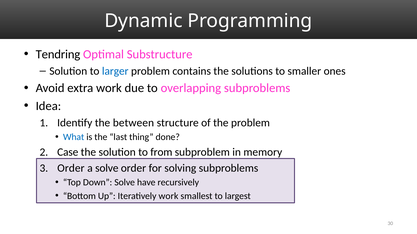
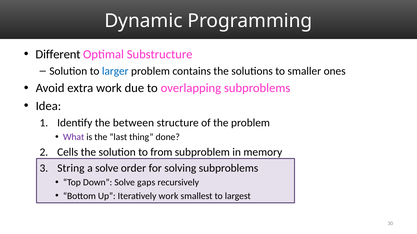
Tendring: Tendring -> Different (58, 54)
What colour: blue -> purple (74, 137)
Case: Case -> Cells (68, 152)
Order: Order -> String (71, 168)
have: have -> gaps (146, 183)
